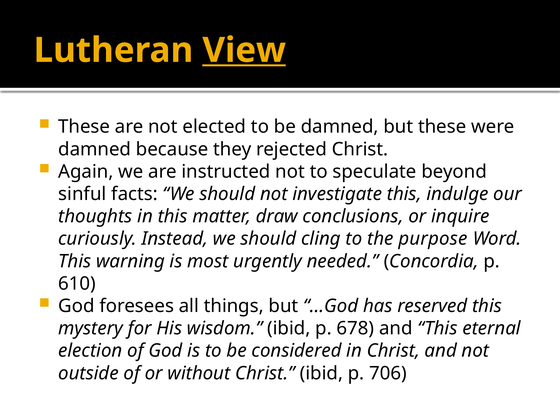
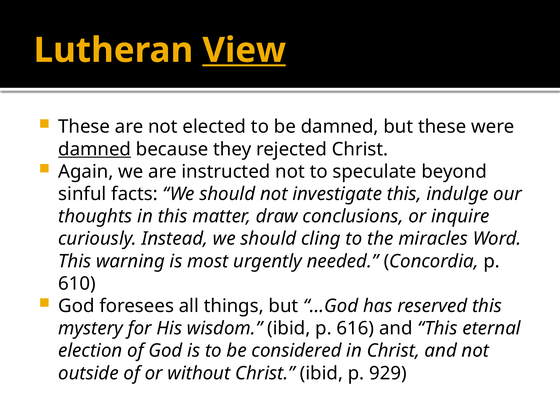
damned underline: none -> present (95, 149)
purpose: purpose -> miracles (433, 239)
678: 678 -> 616 (355, 328)
706: 706 -> 929 (388, 373)
